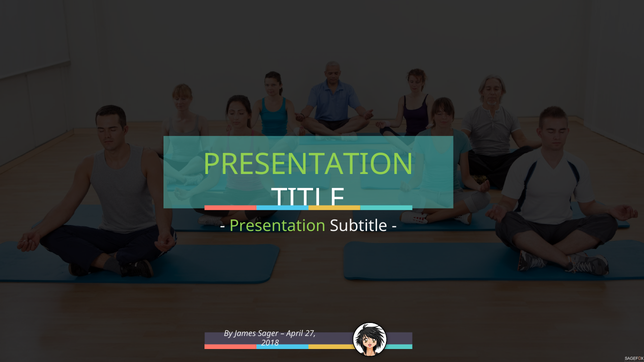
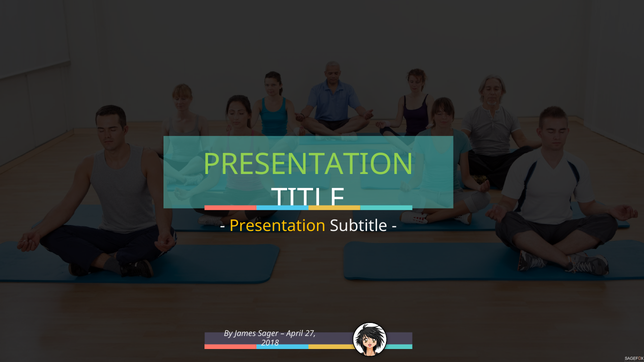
Presentation colour: light green -> yellow (277, 226)
